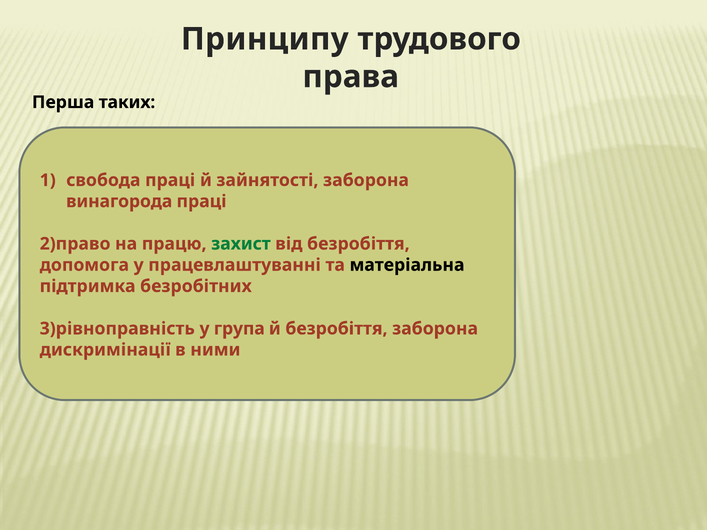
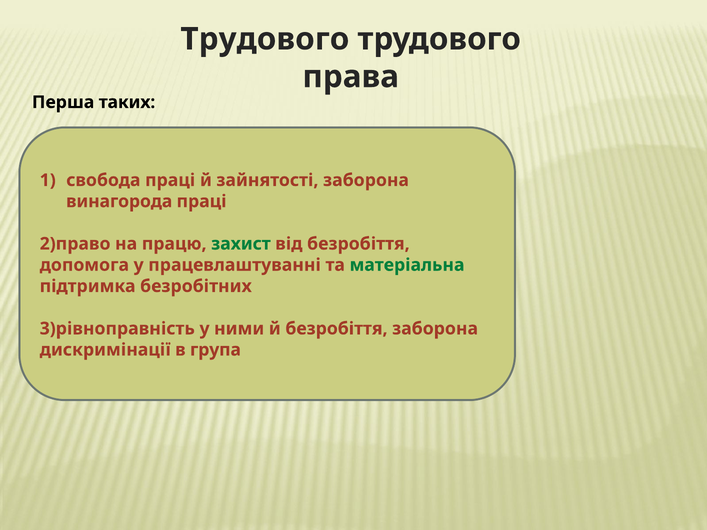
Принципу: Принципу -> Трудового (265, 39)
матеріальна colour: black -> green (407, 265)
група: група -> ними (239, 329)
ними: ними -> група (215, 350)
